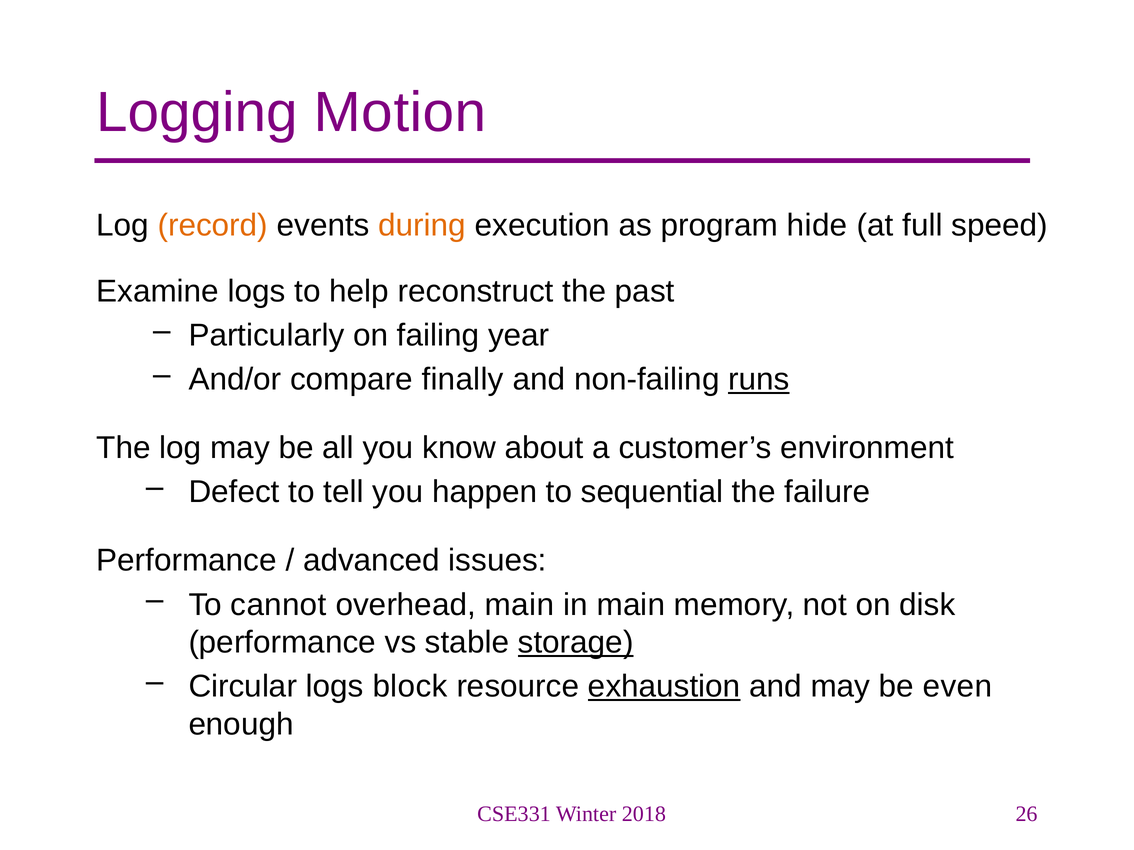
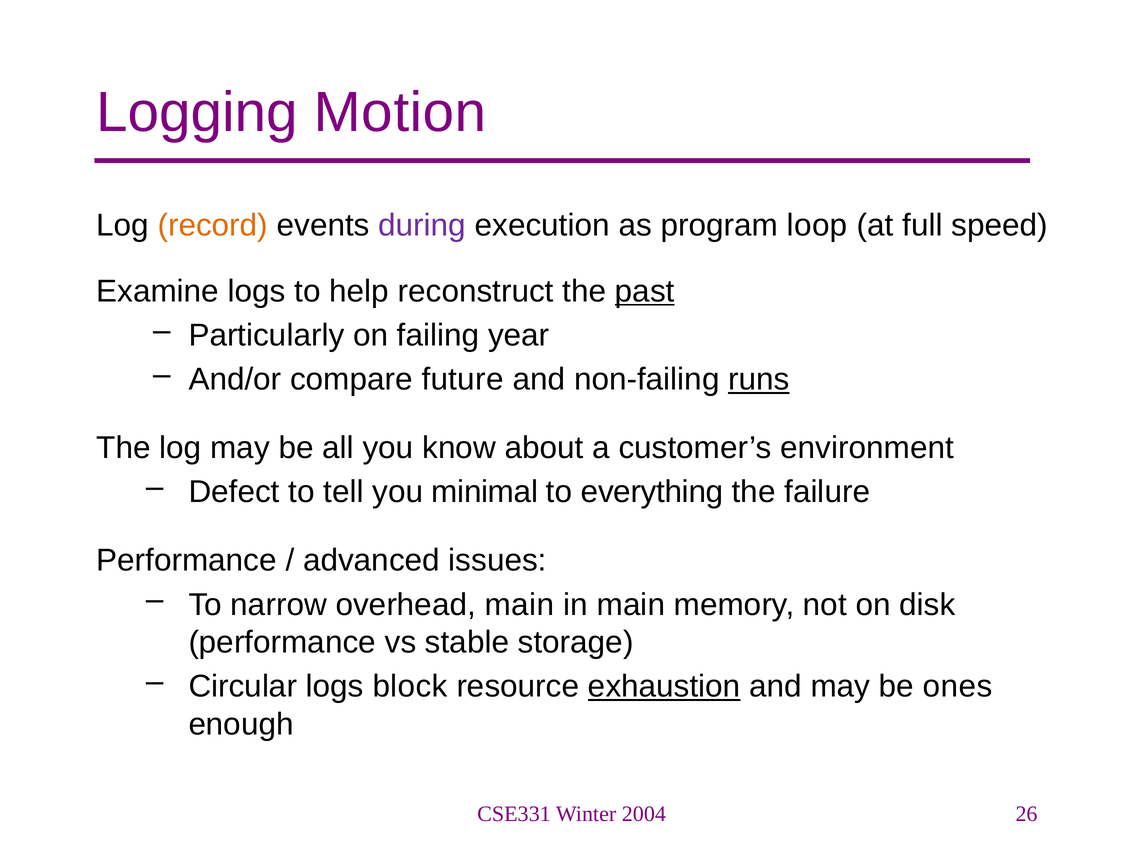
during colour: orange -> purple (422, 225)
hide: hide -> loop (817, 225)
past underline: none -> present (645, 291)
finally: finally -> future (463, 380)
happen: happen -> minimal (485, 492)
sequential: sequential -> everything (652, 492)
cannot: cannot -> narrow (279, 605)
storage underline: present -> none (576, 643)
even: even -> ones (958, 687)
2018: 2018 -> 2004 (644, 814)
